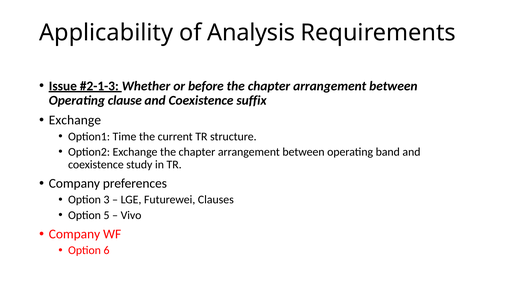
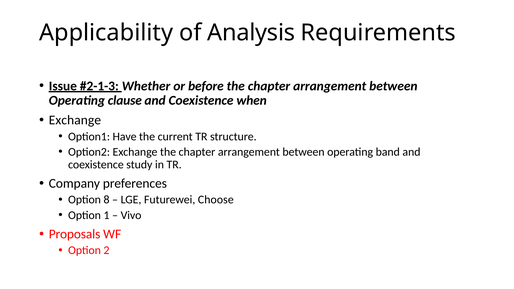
suffix: suffix -> when (252, 100)
Time: Time -> Have (125, 137)
3: 3 -> 8 (107, 200)
Clauses: Clauses -> Choose (216, 200)
5: 5 -> 1 (107, 215)
Company: Company -> Proposals (75, 234)
6: 6 -> 2 (107, 250)
